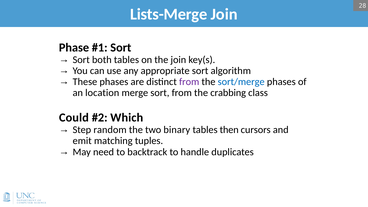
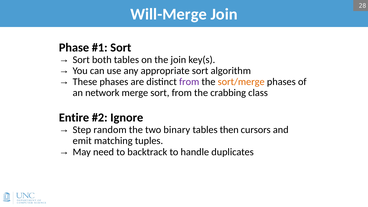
Lists-Merge: Lists-Merge -> Will-Merge (169, 14)
sort/merge colour: blue -> orange (241, 82)
location: location -> network (102, 93)
Could: Could -> Entire (74, 118)
Which: Which -> Ignore (127, 118)
